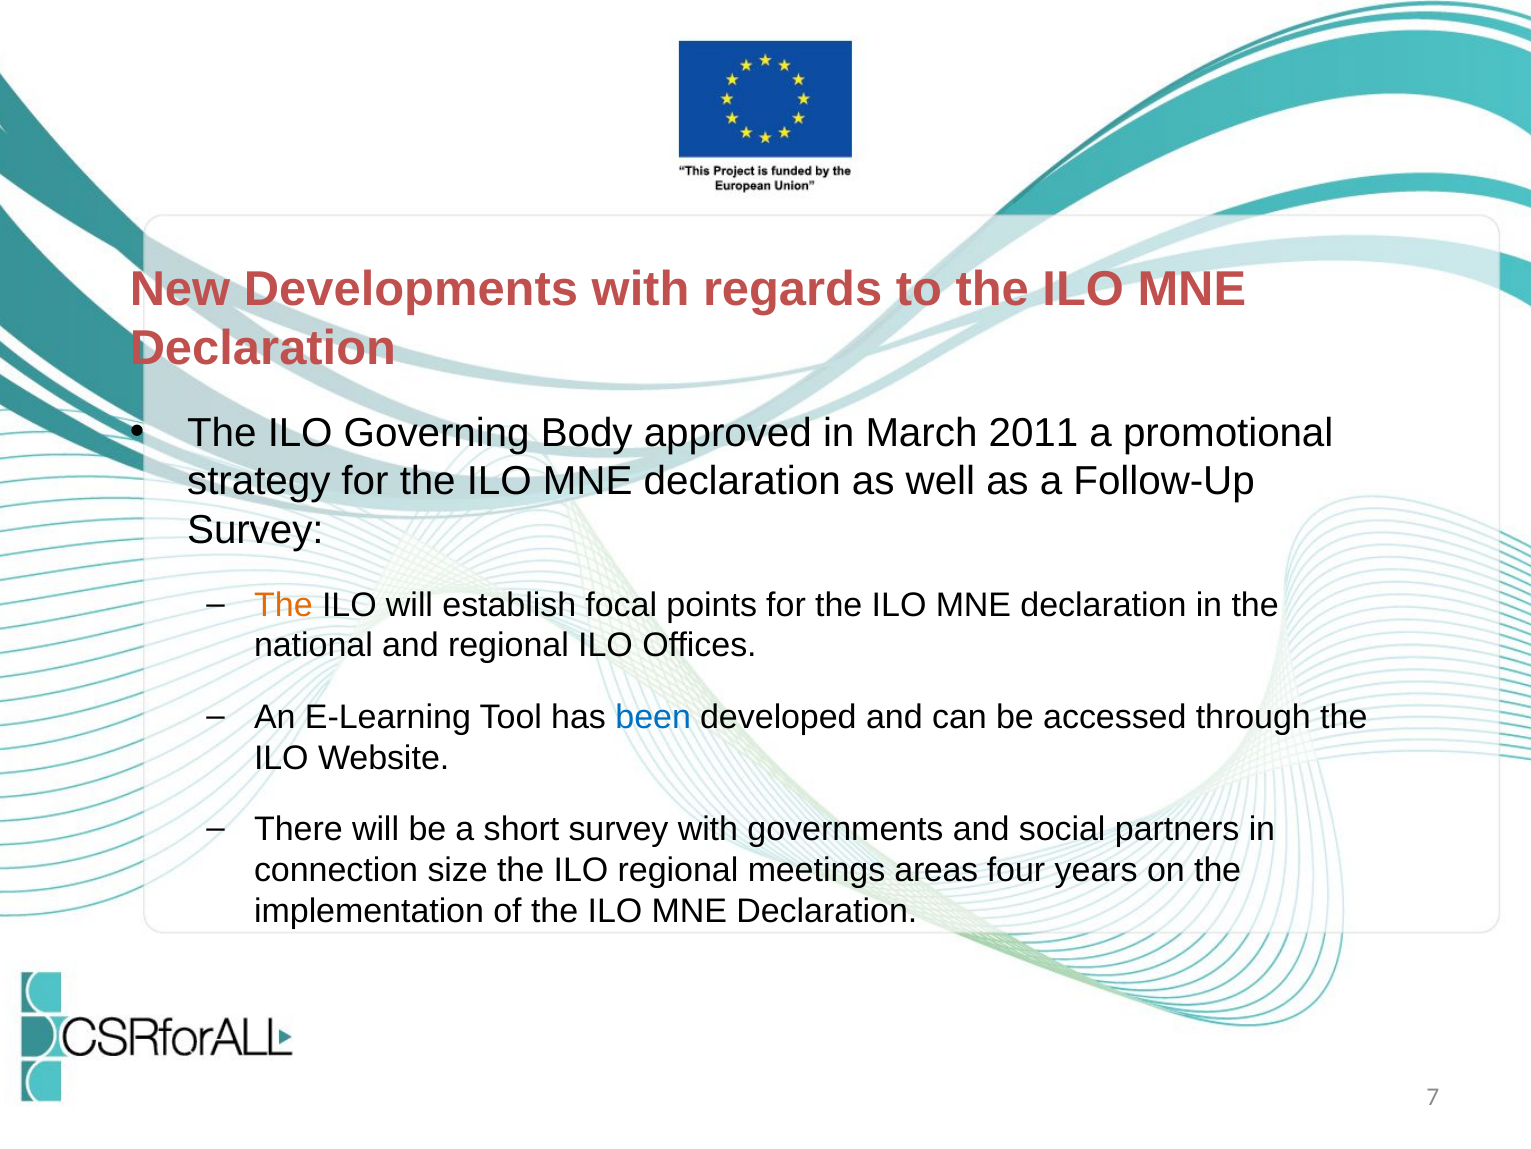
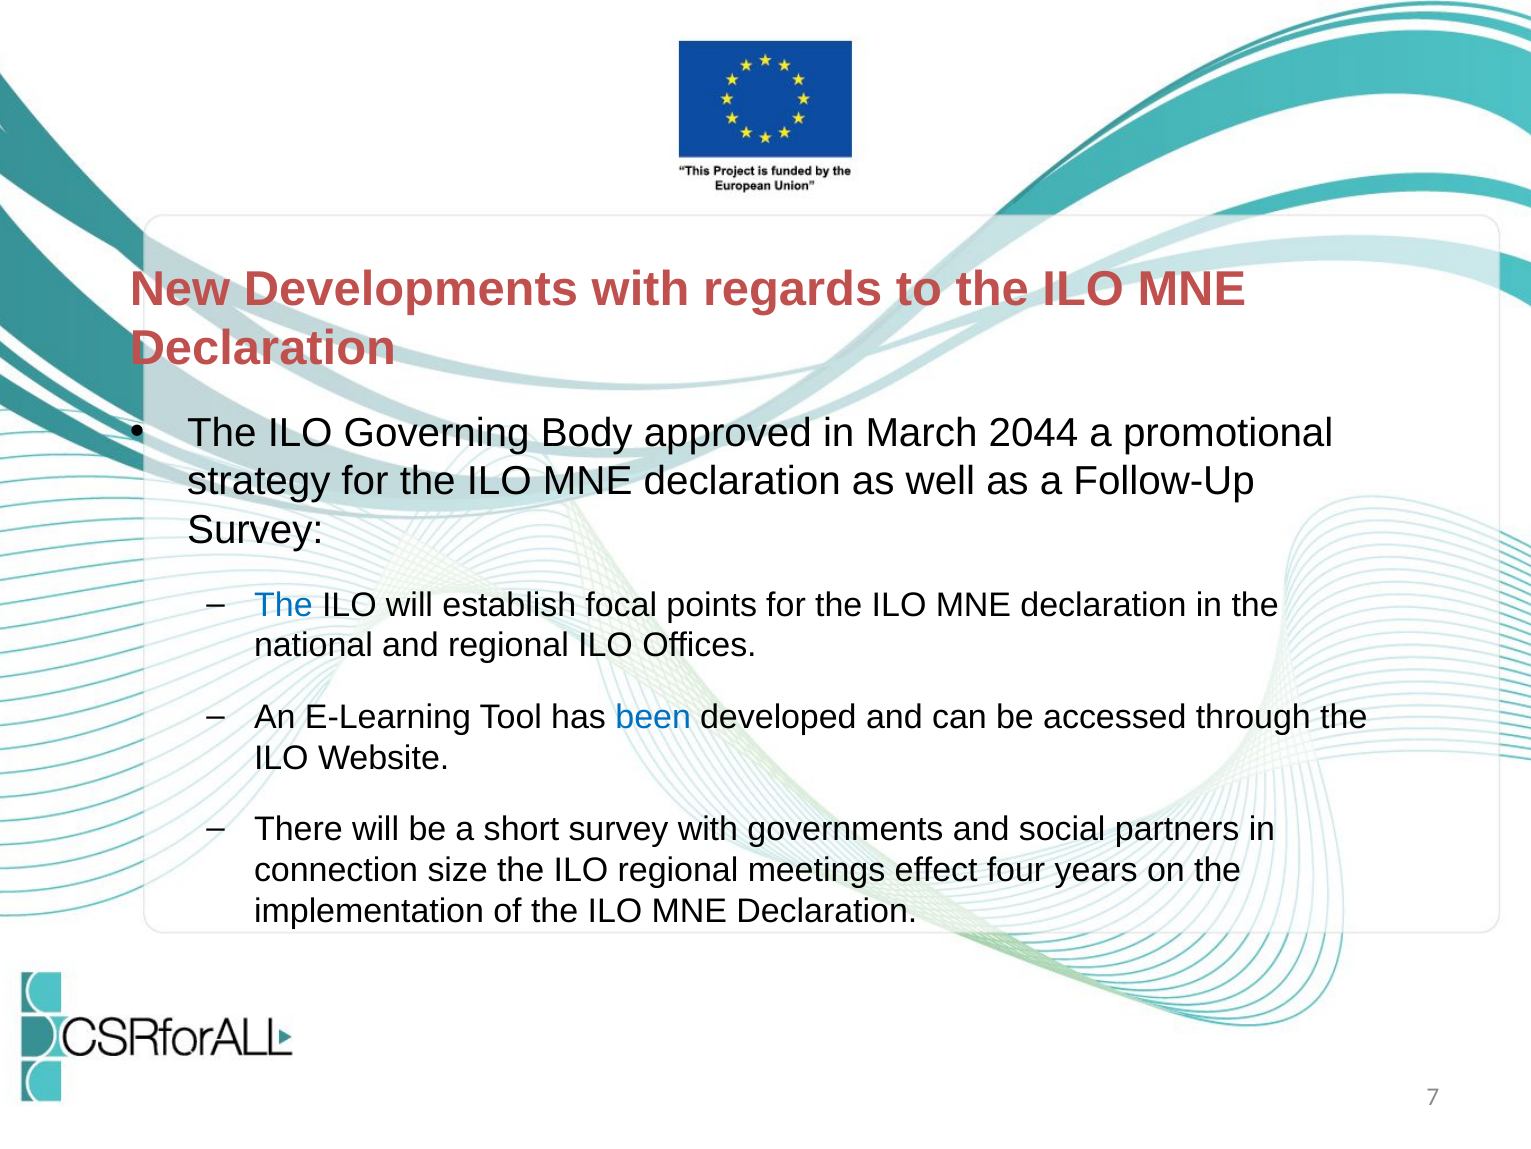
2011: 2011 -> 2044 (1034, 433)
The colour: orange -> blue (283, 604)
areas: areas -> effect (936, 870)
